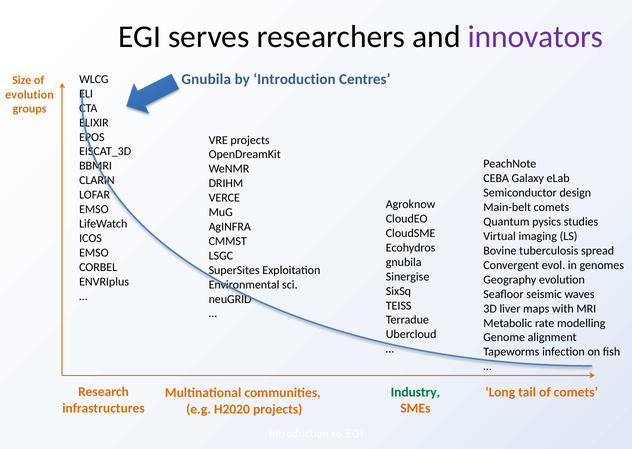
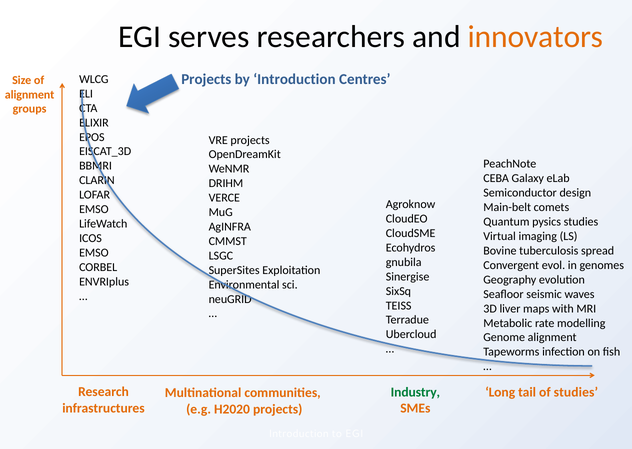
innovators colour: purple -> orange (535, 37)
Gnubila: Gnubila -> Projects (206, 79)
evolution: evolution -> alignment (30, 94)
of comets: comets -> studies (576, 392)
